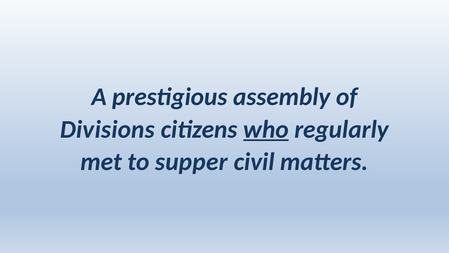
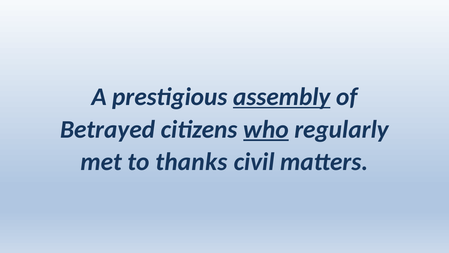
assembly underline: none -> present (282, 97)
Divisions: Divisions -> Betrayed (108, 129)
supper: supper -> thanks (191, 162)
